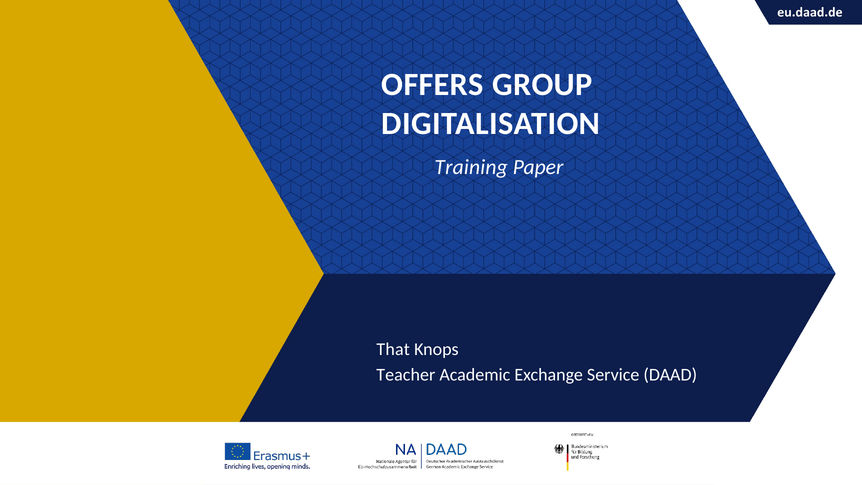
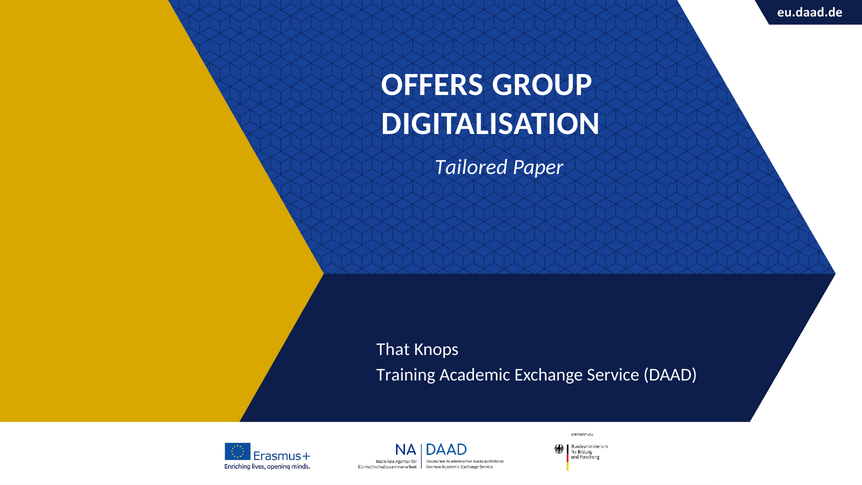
Training: Training -> Tailored (471, 167)
Teacher: Teacher -> Training (406, 374)
